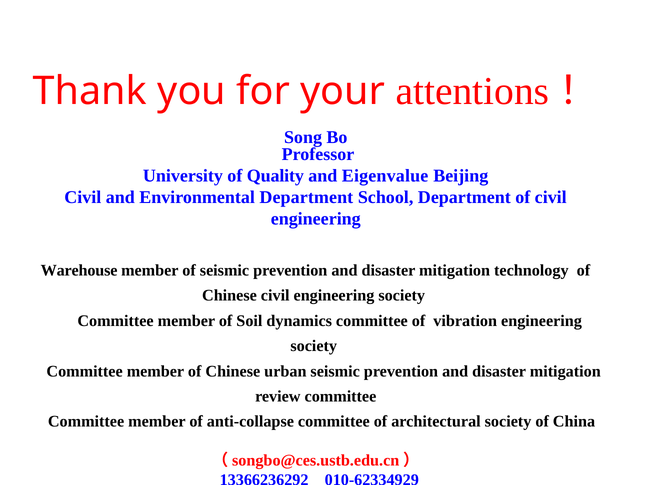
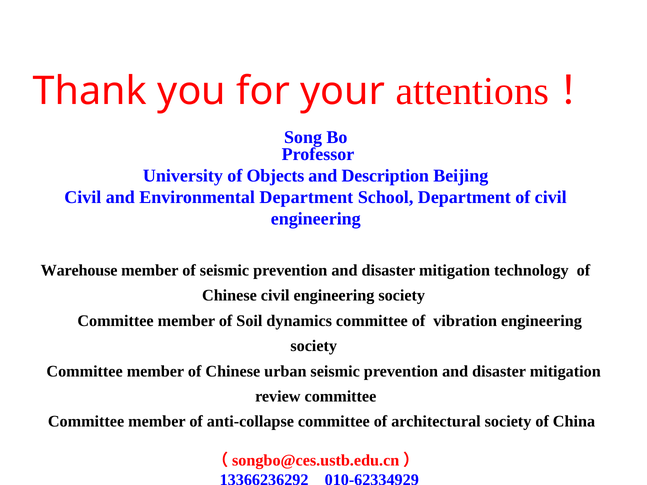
Quality: Quality -> Objects (275, 176)
Eigenvalue: Eigenvalue -> Description (385, 176)
